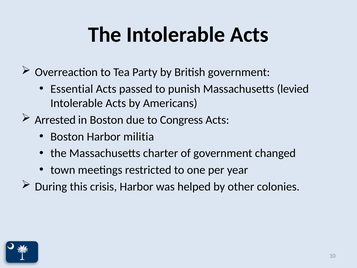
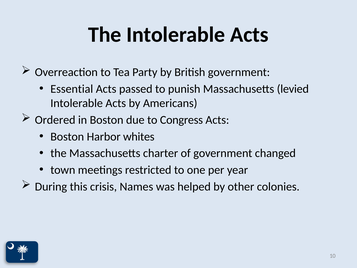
Arrested: Arrested -> Ordered (55, 120)
militia: militia -> whites (139, 136)
crisis Harbor: Harbor -> Names (136, 186)
